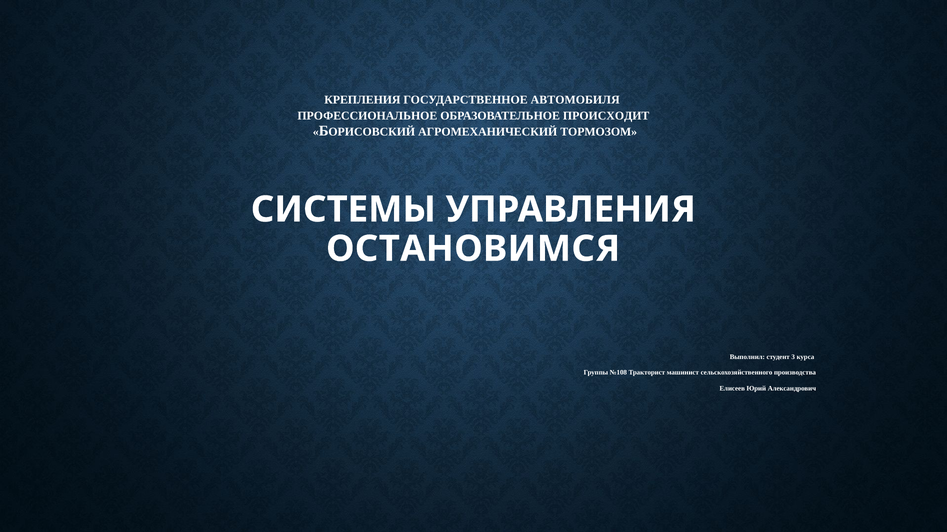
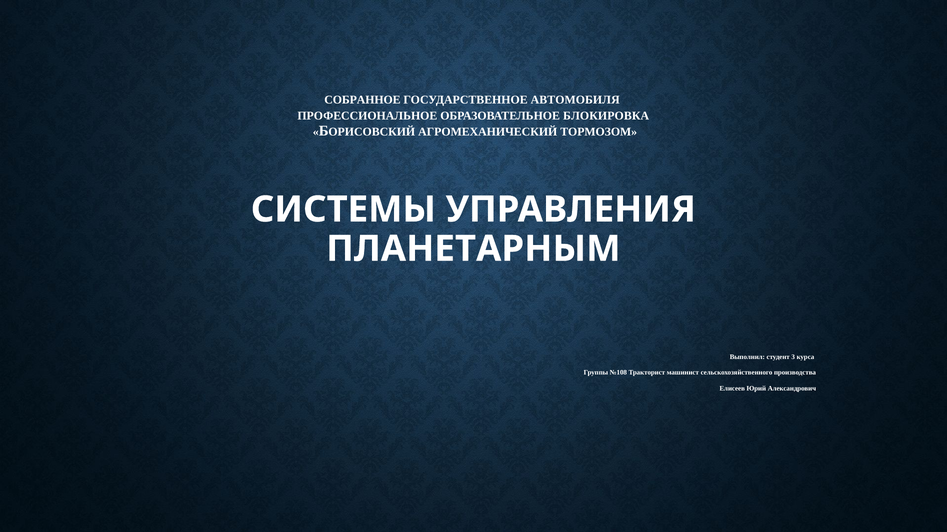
КРЕПЛЕНИЯ: КРЕПЛЕНИЯ -> СОБРАННОЕ (362, 100)
ПРОИСХОДИТ: ПРОИСХОДИТ -> БЛОКИРОВКА (606, 116)
ОСТАНОВИМСЯ: ОСТАНОВИМСЯ -> ПЛАНЕТАРНЫМ (473, 249)
